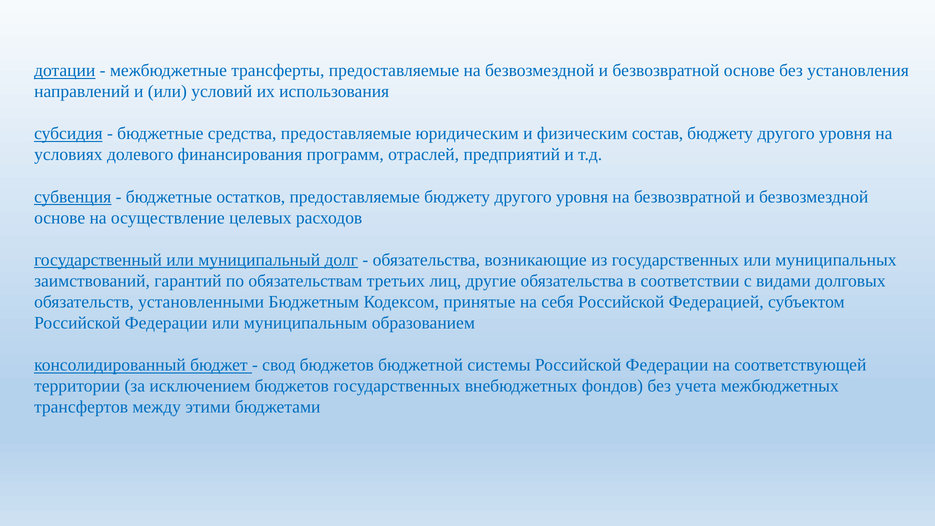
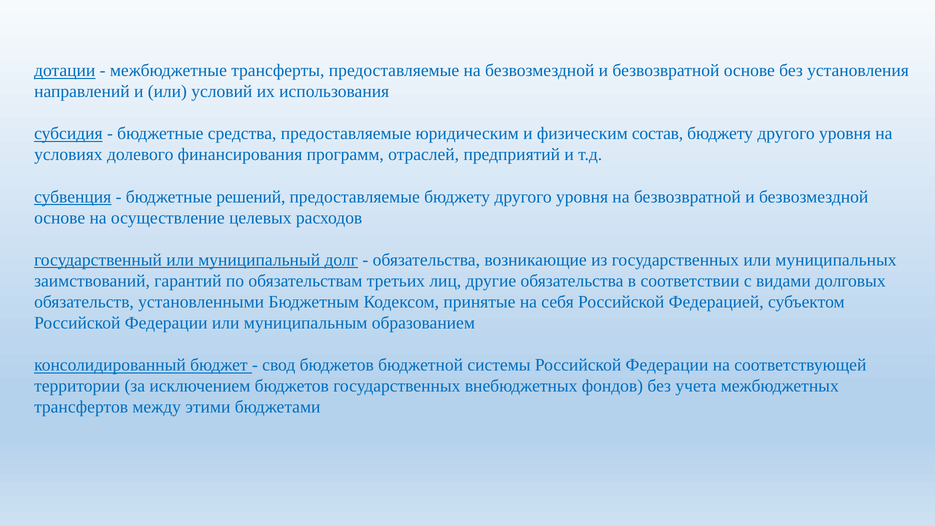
остатков: остатков -> решений (251, 197)
